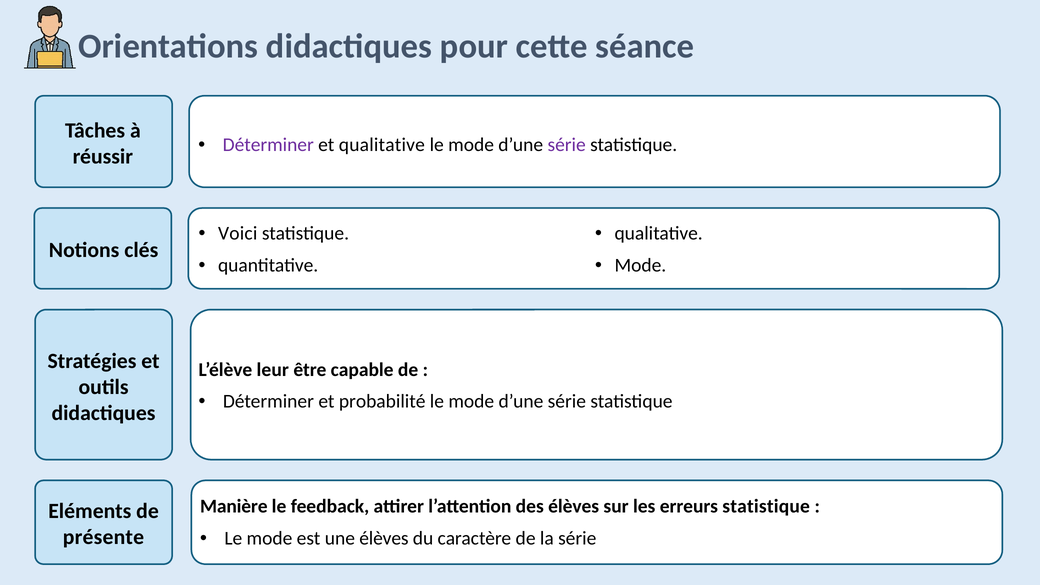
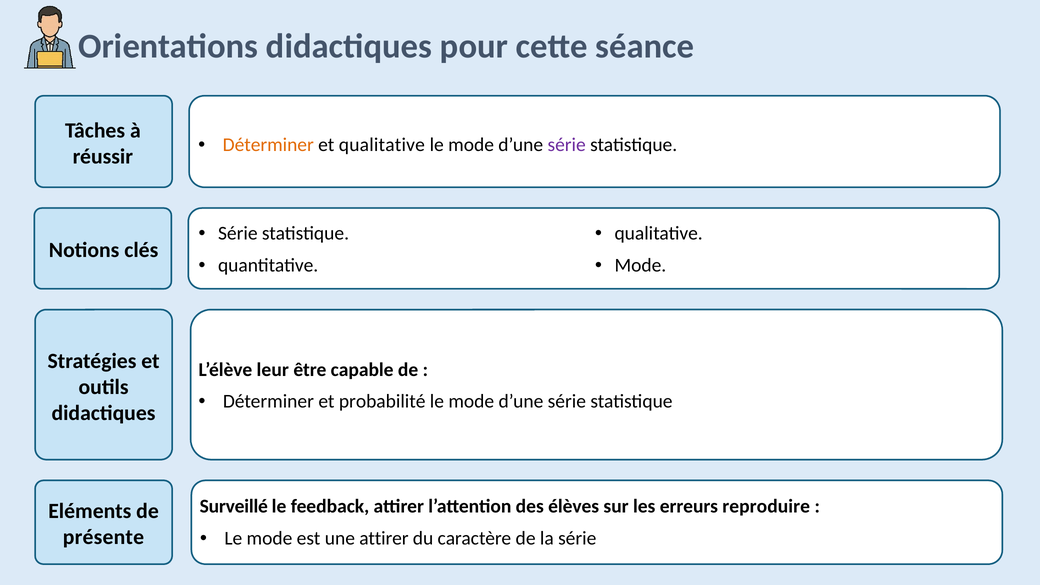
Déterminer colour: purple -> orange (268, 145)
Voici: Voici -> Série (238, 233)
Manière: Manière -> Surveillé (234, 506)
erreurs statistique: statistique -> reproduire (766, 506)
une élèves: élèves -> attirer (384, 538)
